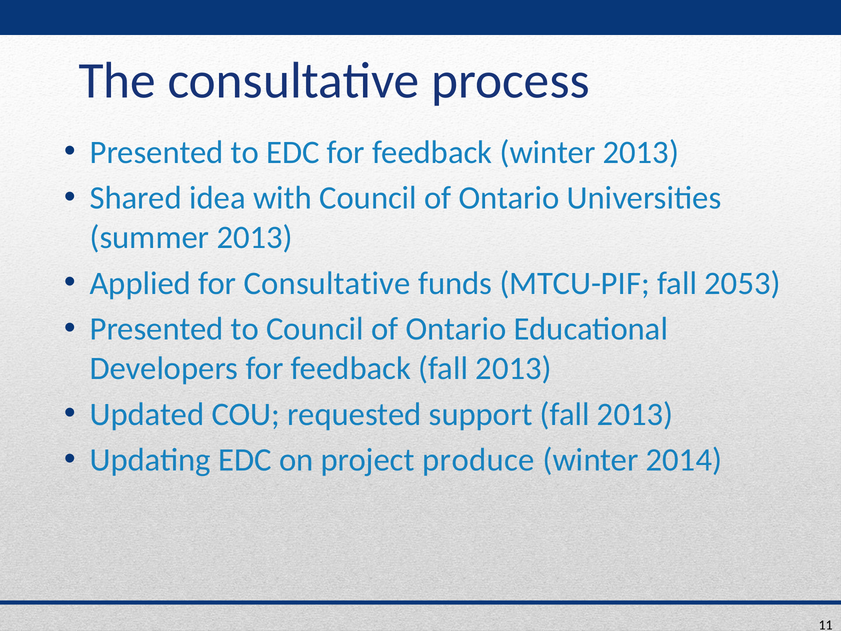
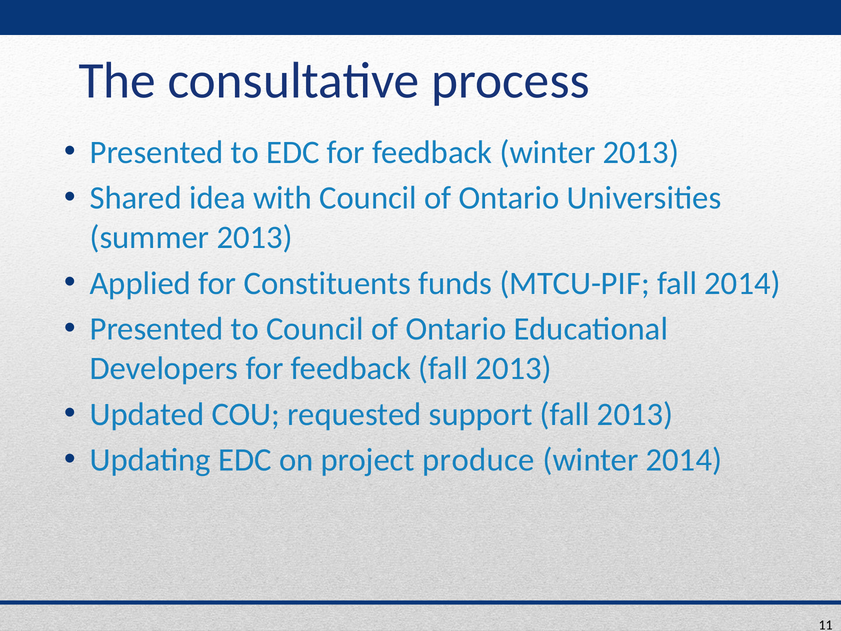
for Consultative: Consultative -> Constituents (327, 283)
fall 2053: 2053 -> 2014 (743, 283)
